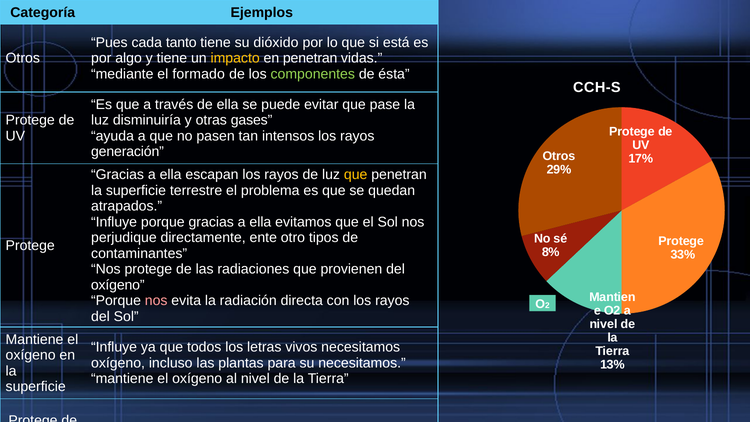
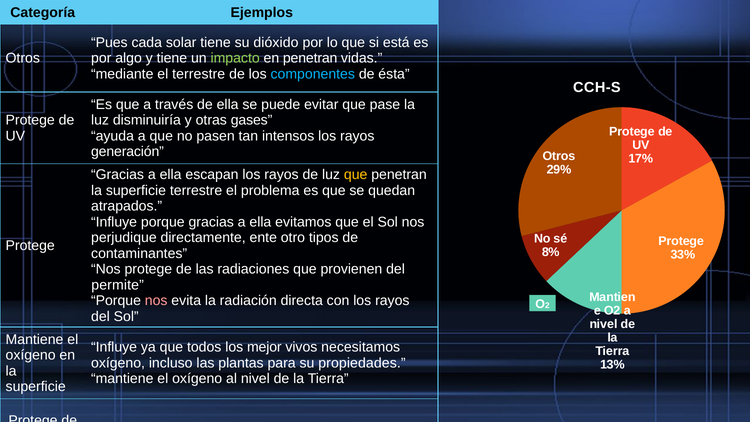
tanto: tanto -> solar (181, 42)
impacto colour: yellow -> light green (235, 58)
el formado: formado -> terrestre (199, 74)
componentes colour: light green -> light blue (313, 74)
oxígeno: oxígeno -> permite (118, 285)
letras: letras -> mejor (264, 347)
su necesitamos: necesitamos -> propiedades (362, 363)
